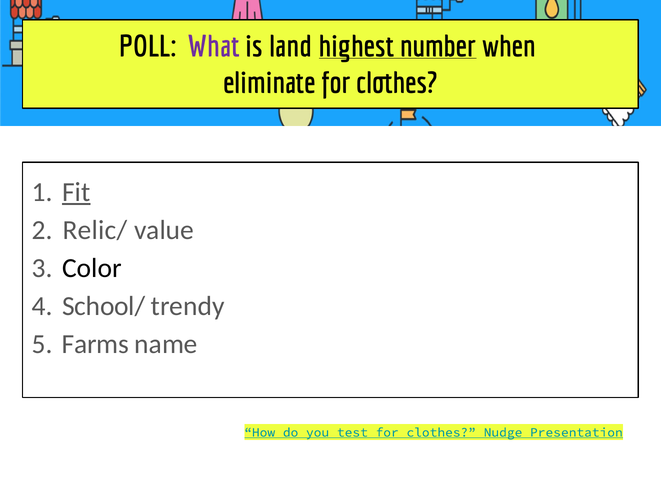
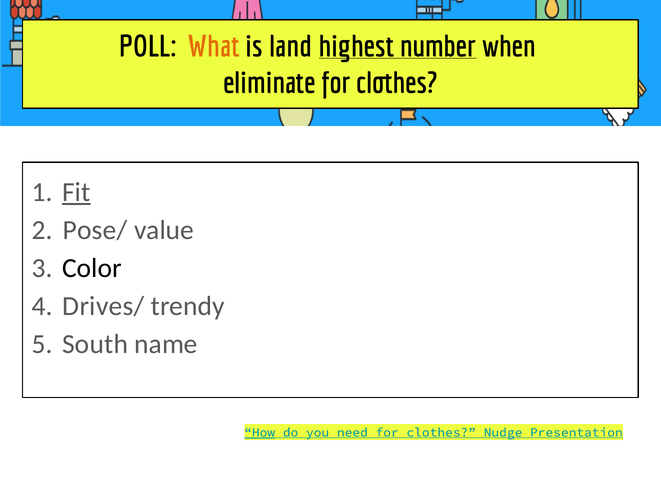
What colour: purple -> orange (214, 47)
Relic/: Relic/ -> Pose/ (95, 230)
School/: School/ -> Drives/ (103, 306)
Farms: Farms -> South (95, 344)
How underline: none -> present (260, 432)
test: test -> need (352, 432)
